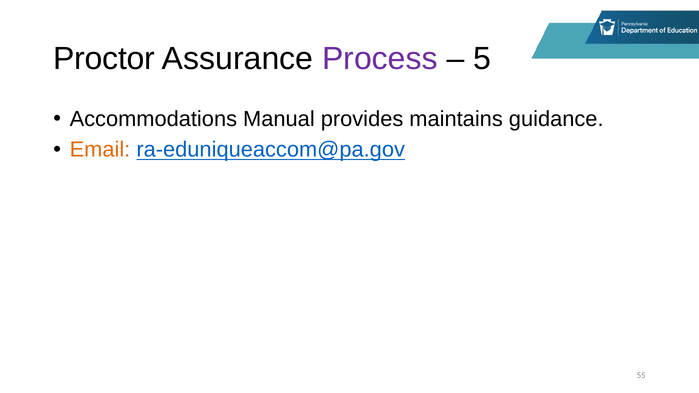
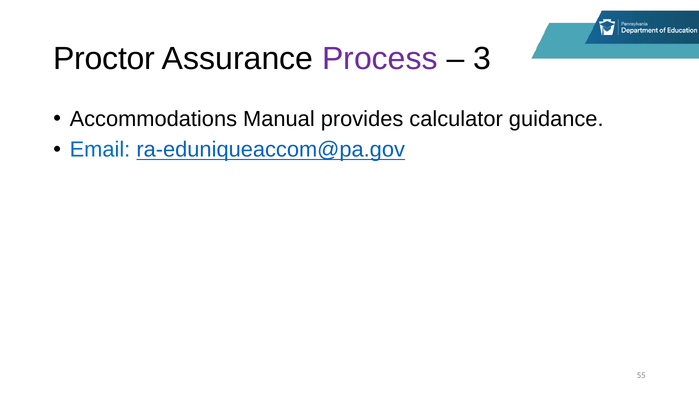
5: 5 -> 3 (482, 59)
maintains: maintains -> calculator (456, 119)
Email colour: orange -> blue (100, 150)
